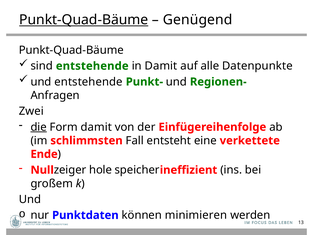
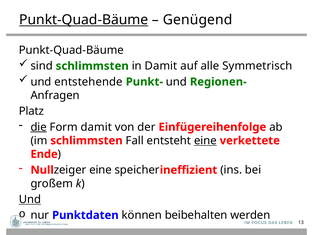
sind entstehende: entstehende -> schlimmsten (92, 66)
Datenpunkte: Datenpunkte -> Symmetrisch (257, 66)
Zwei: Zwei -> Platz (31, 111)
eine underline: none -> present (205, 140)
hole: hole -> eine (101, 170)
Und underline: none -> present (30, 199)
minimieren: minimieren -> beibehalten (196, 215)
